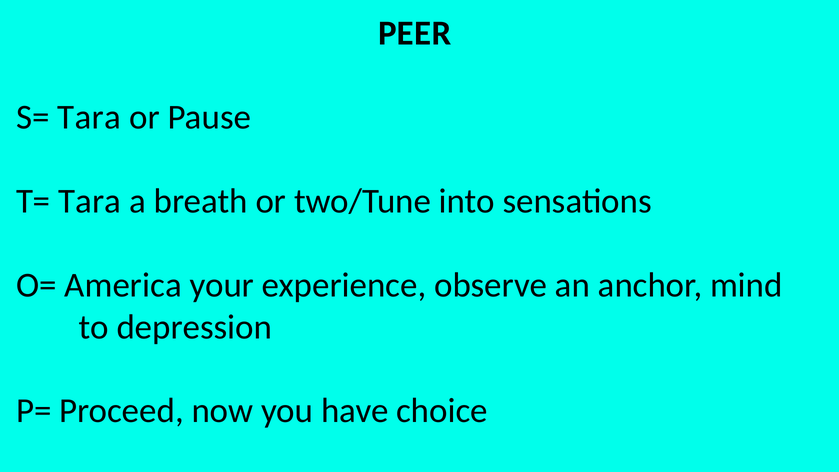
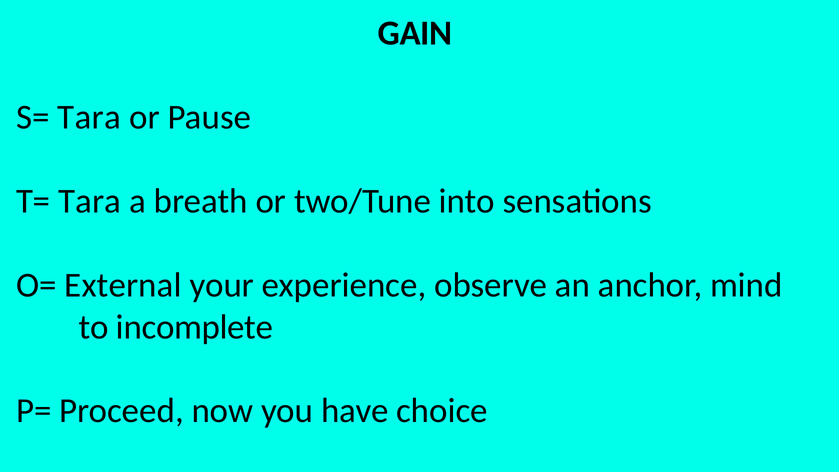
PEER: PEER -> GAIN (415, 33)
America: America -> External (123, 285)
depression: depression -> incomplete (195, 327)
